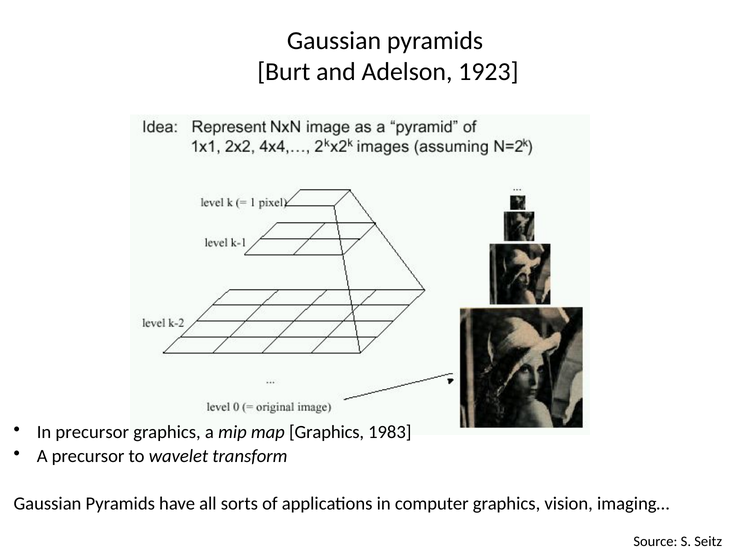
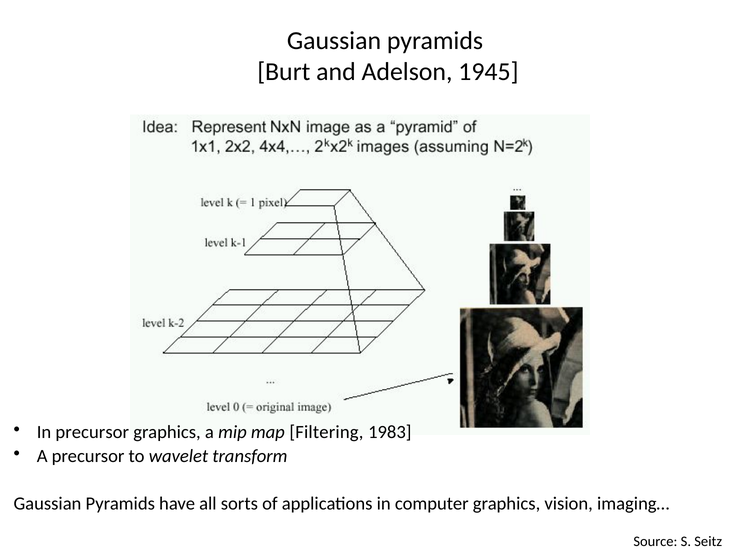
1923: 1923 -> 1945 (488, 72)
map Graphics: Graphics -> Filtering (326, 433)
